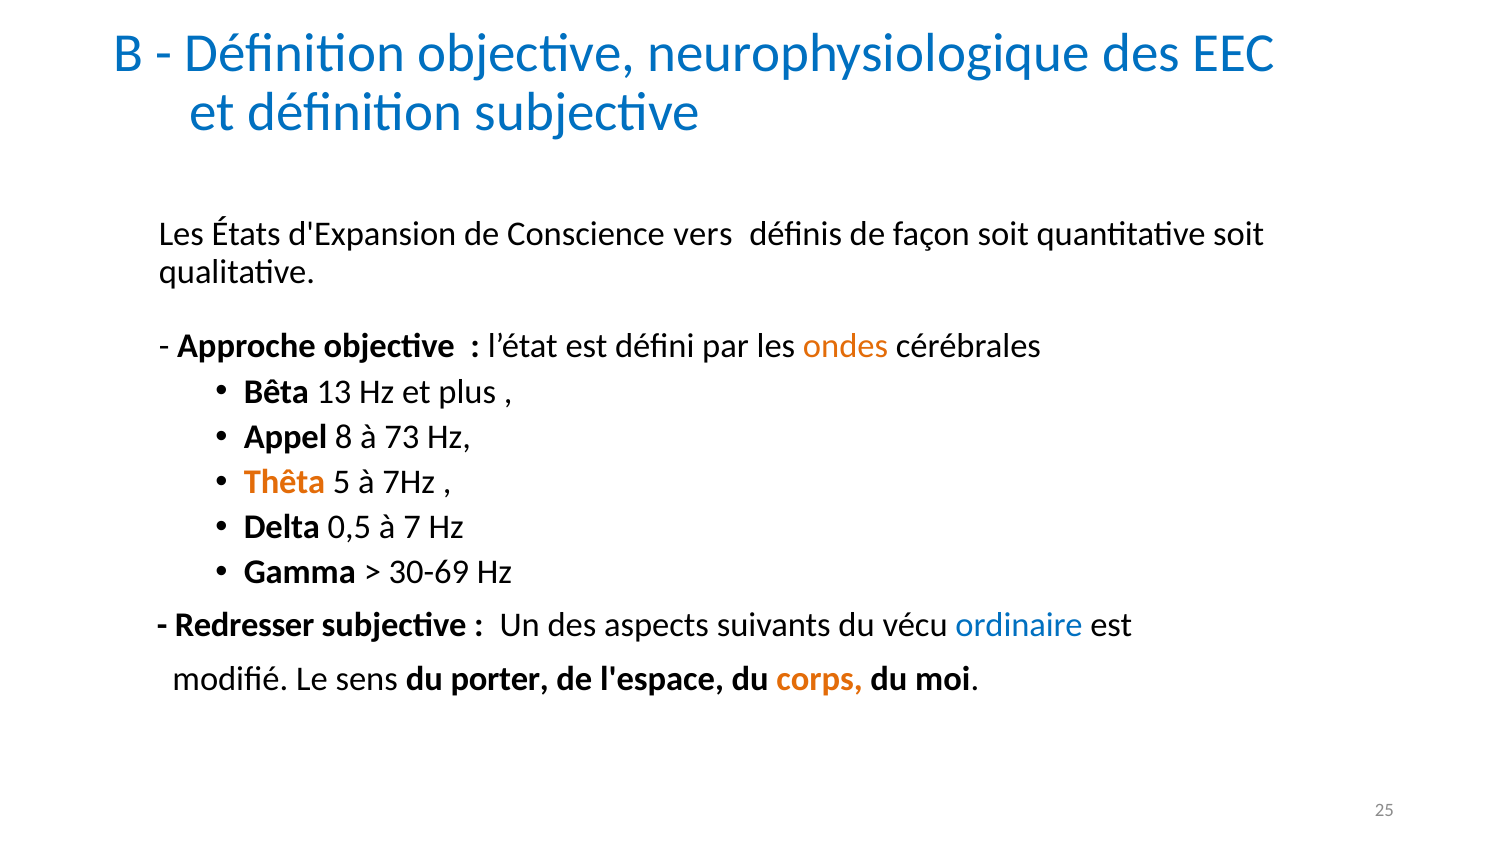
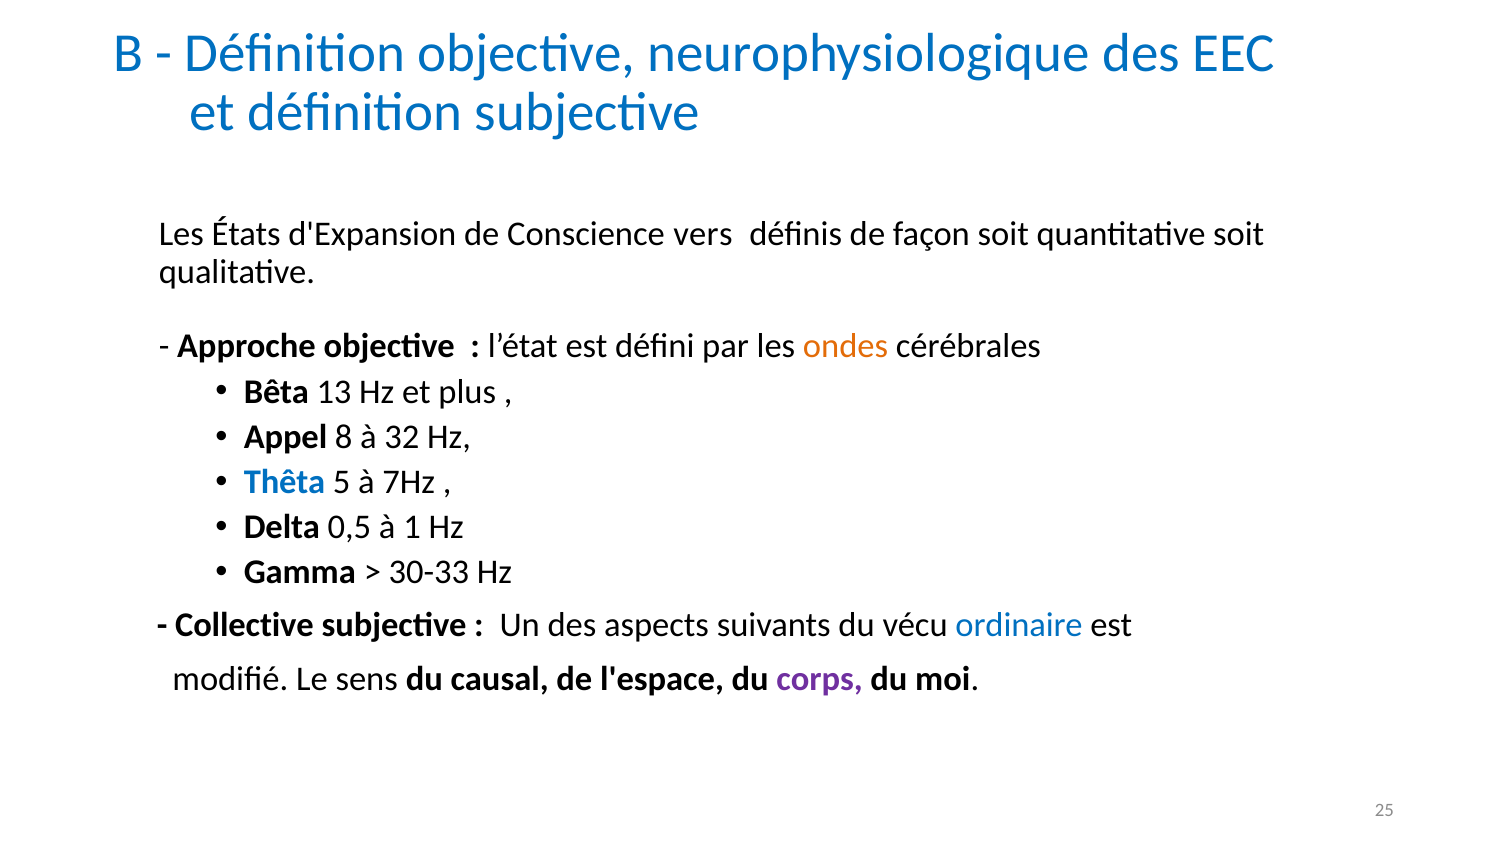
73: 73 -> 32 (402, 437)
Thêta colour: orange -> blue (285, 482)
7: 7 -> 1 (412, 527)
30-69: 30-69 -> 30-33 (429, 572)
Redresser: Redresser -> Collective (244, 625)
porter: porter -> causal (500, 678)
corps colour: orange -> purple (820, 678)
